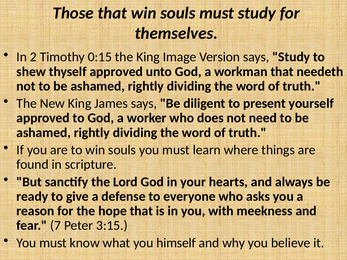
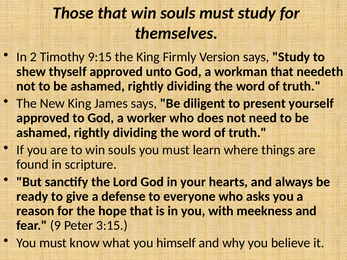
0:15: 0:15 -> 9:15 (100, 57)
Image: Image -> Firmly (180, 57)
7: 7 -> 9 (56, 226)
